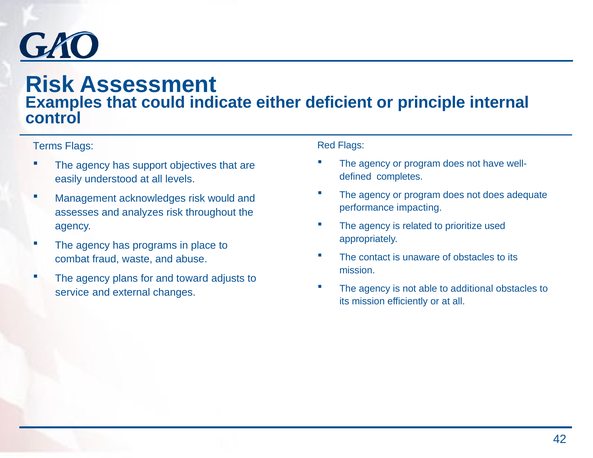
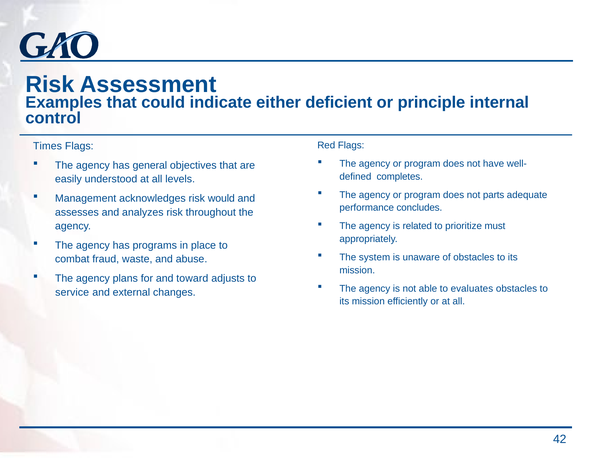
Terms: Terms -> Times (47, 146)
support: support -> general (150, 165)
not does: does -> parts (494, 195)
impacting: impacting -> concludes (419, 208)
used: used -> must (495, 226)
contact: contact -> system (375, 257)
additional: additional -> evaluates (472, 289)
